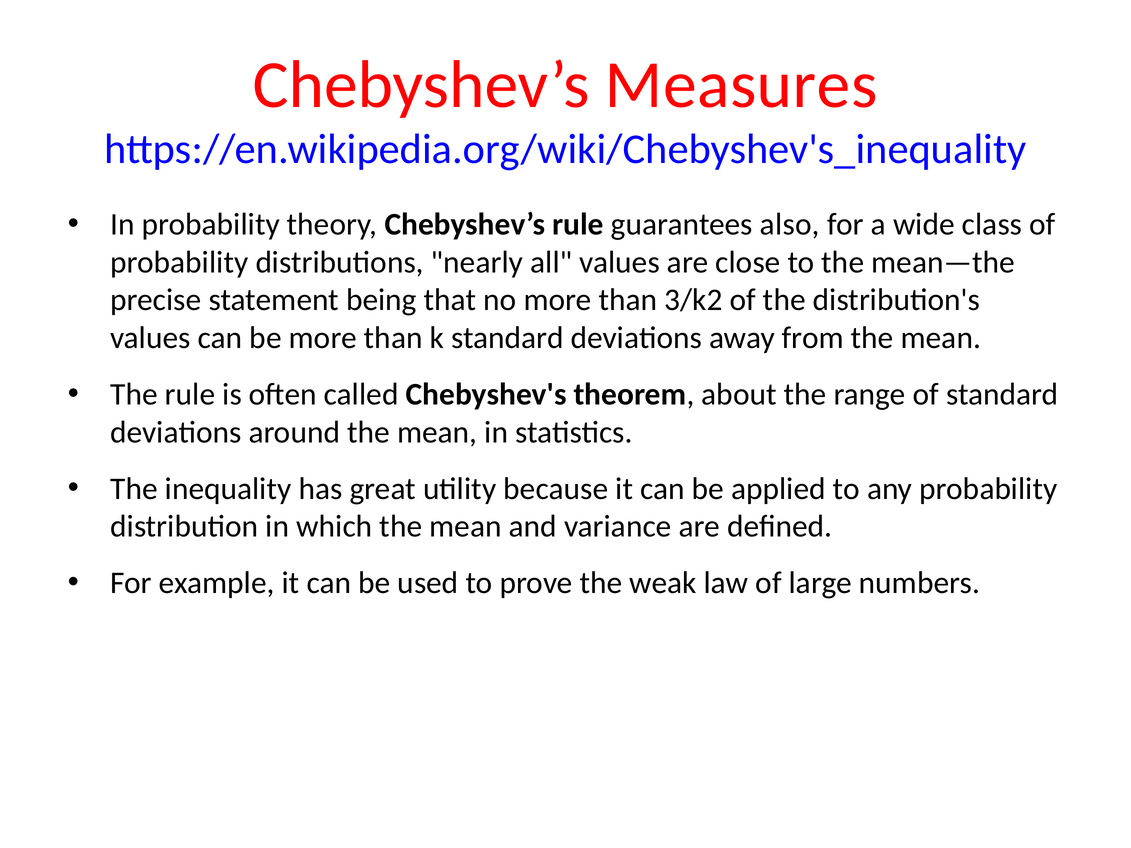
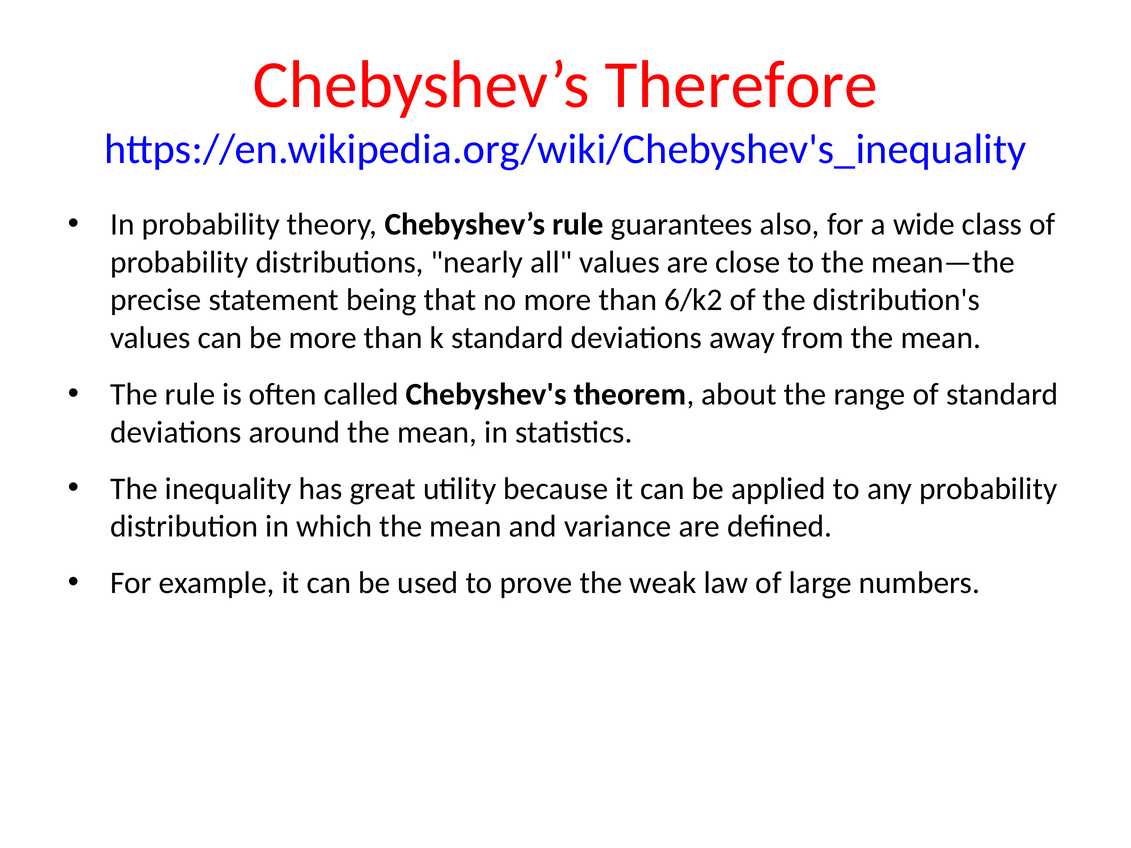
Measures: Measures -> Therefore (741, 85)
3/k2: 3/k2 -> 6/k2 (693, 300)
